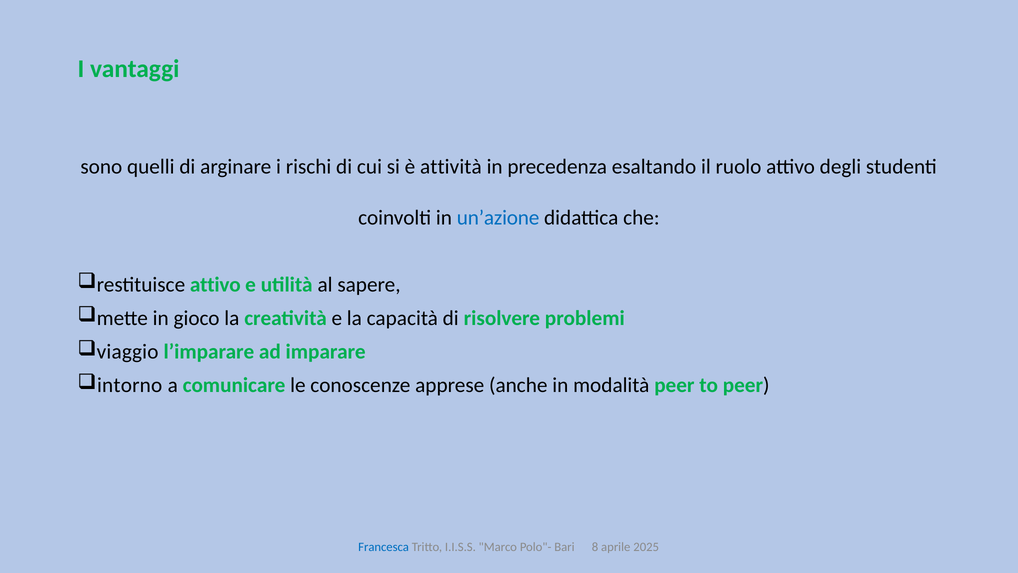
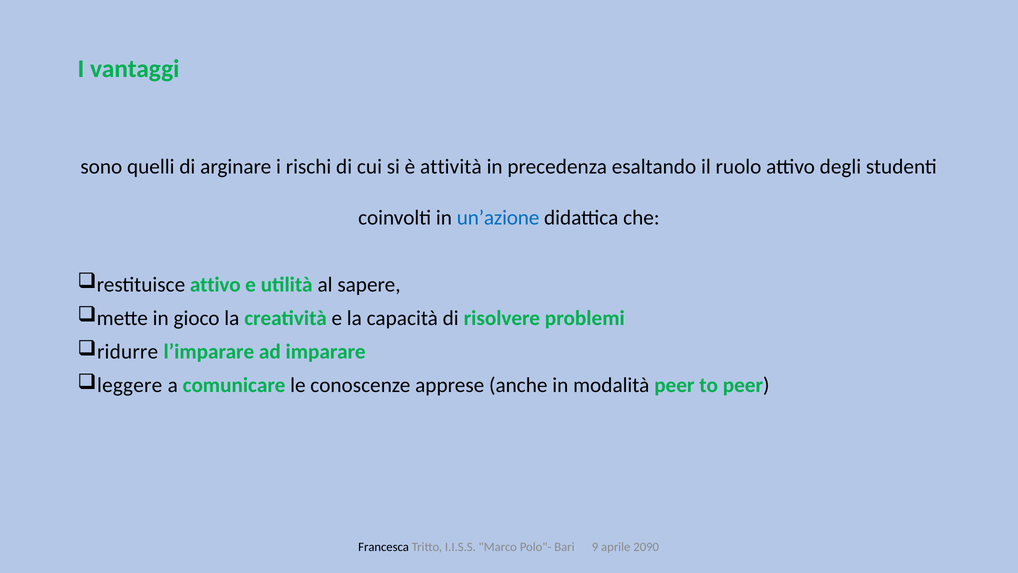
viaggio: viaggio -> ridurre (128, 351)
intorno: intorno -> leggere (130, 385)
Francesca colour: blue -> black (384, 547)
8: 8 -> 9 (595, 547)
2025: 2025 -> 2090 (646, 547)
